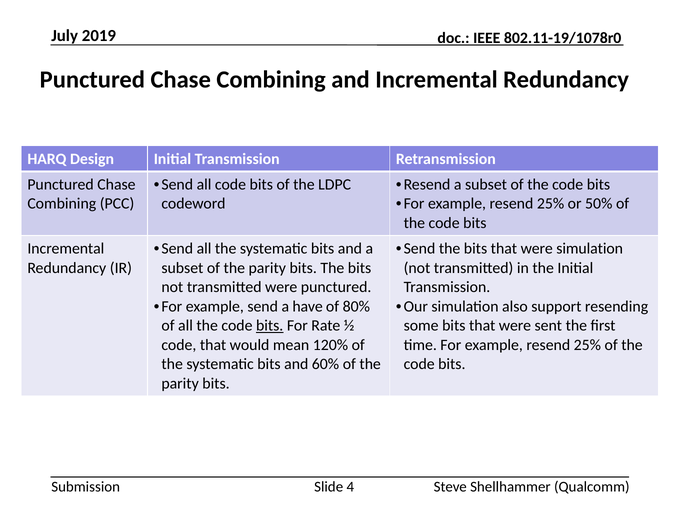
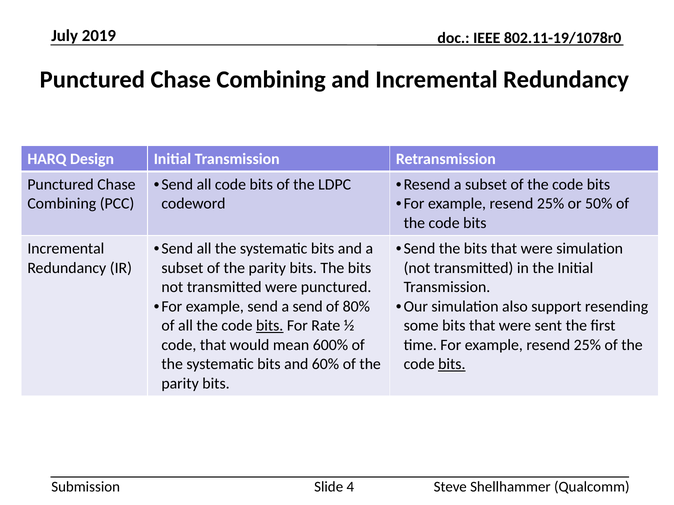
a have: have -> send (308, 307)
120%: 120% -> 600% (330, 345)
bits underline: none -> present (452, 364)
